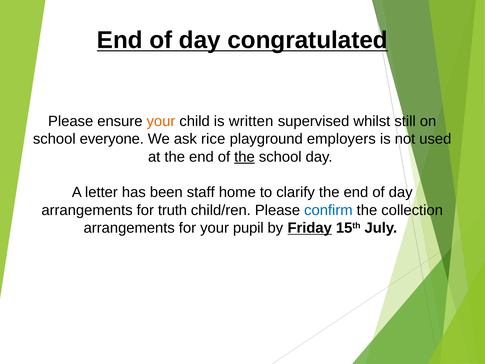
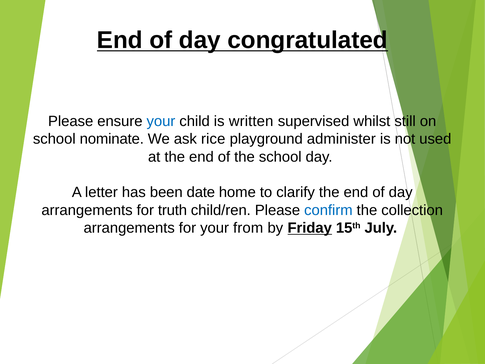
your colour: orange -> blue (161, 121)
everyone: everyone -> nominate (112, 139)
employers: employers -> administer (341, 139)
the underline: present -> none (245, 157)
staff: staff -> date (201, 192)
pupil: pupil -> from (248, 228)
